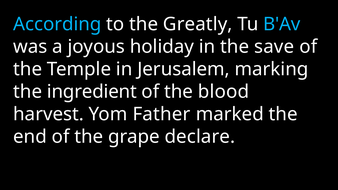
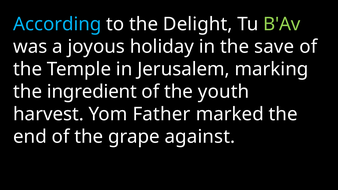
Greatly: Greatly -> Delight (198, 24)
B'Av colour: light blue -> light green (282, 24)
blood: blood -> youth (224, 92)
declare: declare -> against (200, 137)
